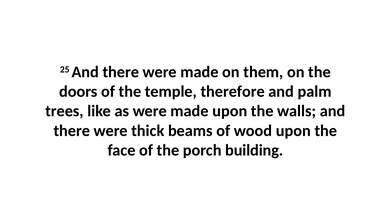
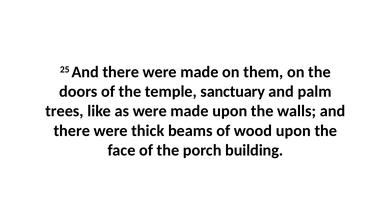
therefore: therefore -> sanctuary (233, 92)
